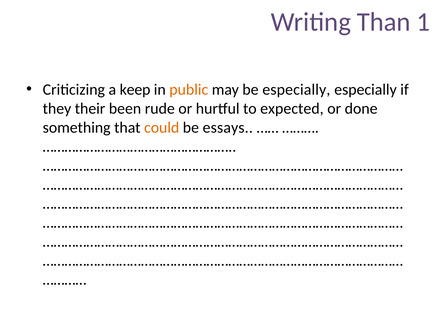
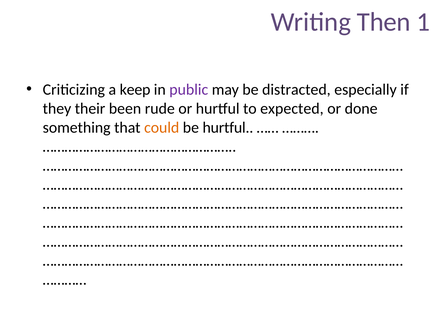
Than: Than -> Then (384, 22)
public colour: orange -> purple (189, 89)
be especially: especially -> distracted (296, 89)
be essays: essays -> hurtful (228, 127)
